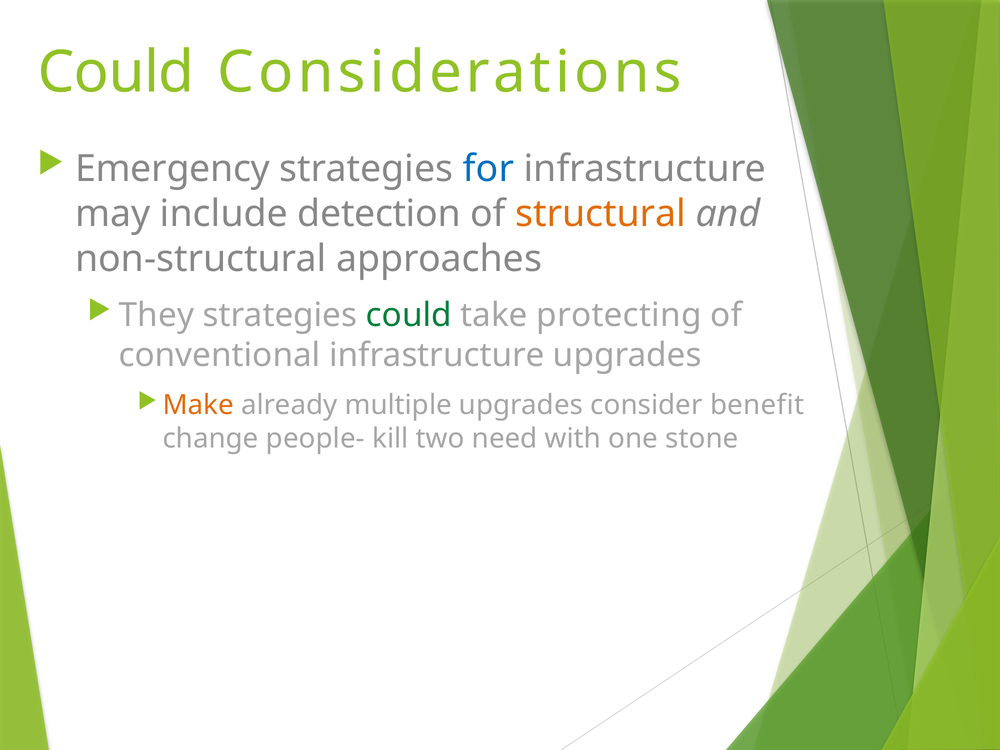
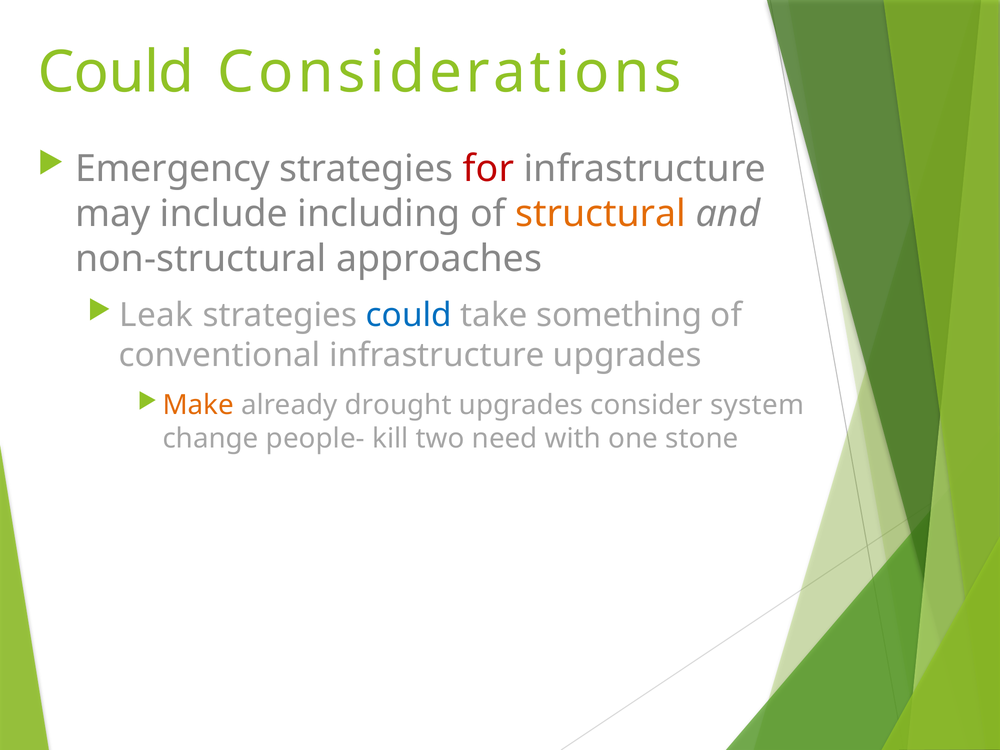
for colour: blue -> red (489, 169)
detection: detection -> including (379, 214)
They: They -> Leak (156, 315)
could colour: green -> blue (409, 315)
protecting: protecting -> something (619, 315)
multiple: multiple -> drought (398, 405)
benefit: benefit -> system (757, 405)
